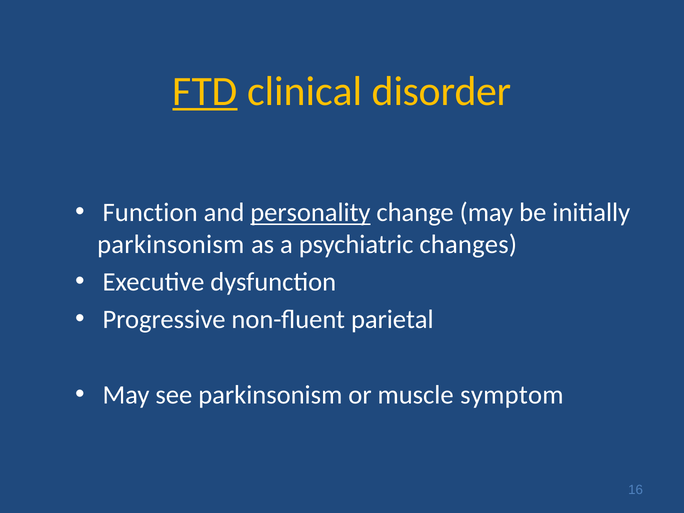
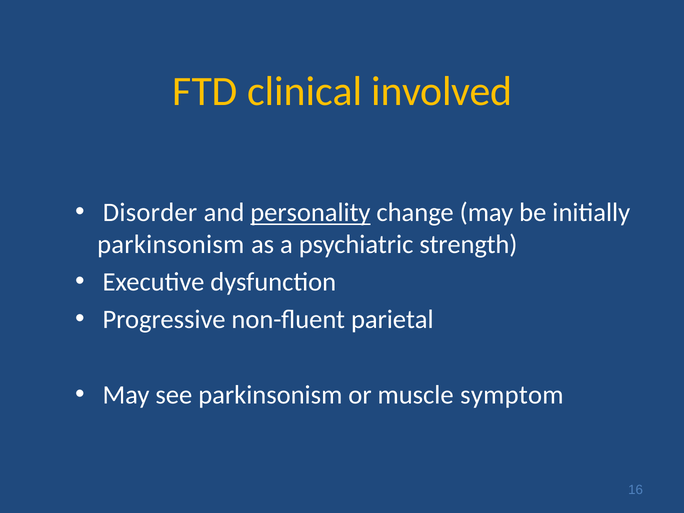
FTD underline: present -> none (205, 91)
disorder: disorder -> involved (442, 91)
Function: Function -> Disorder (150, 213)
changes: changes -> strength (468, 245)
